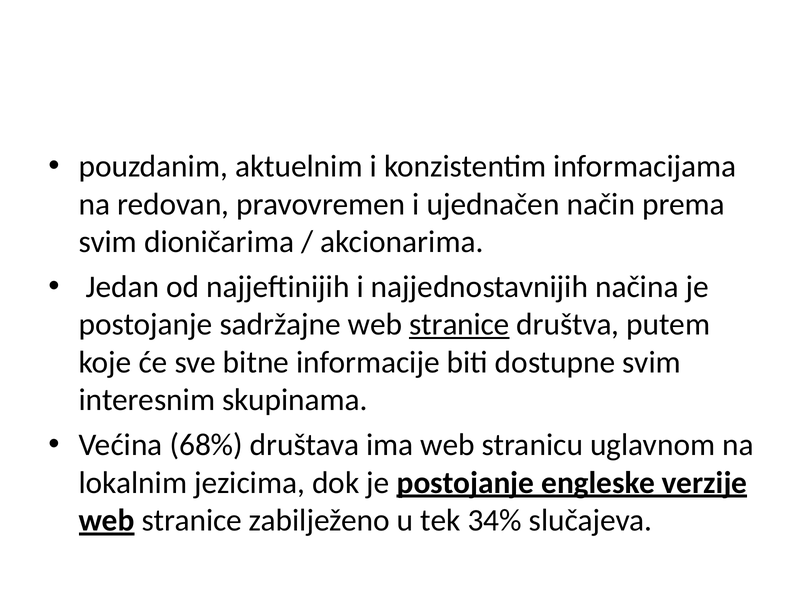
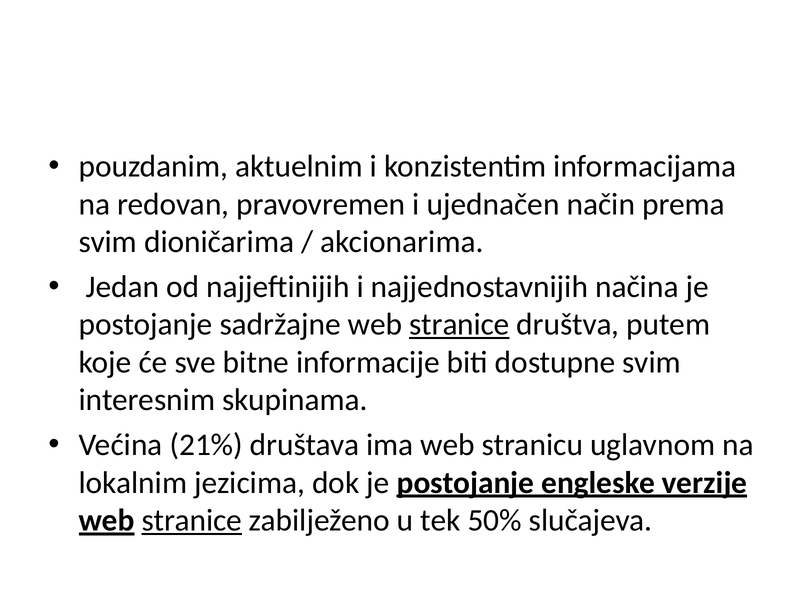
68%: 68% -> 21% (206, 445)
stranice underline: none -> present (192, 520)
34%: 34% -> 50% (495, 520)
